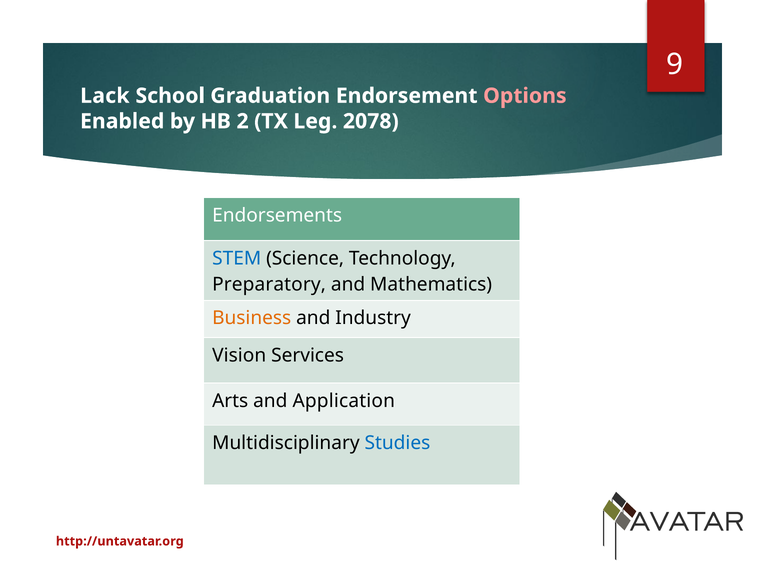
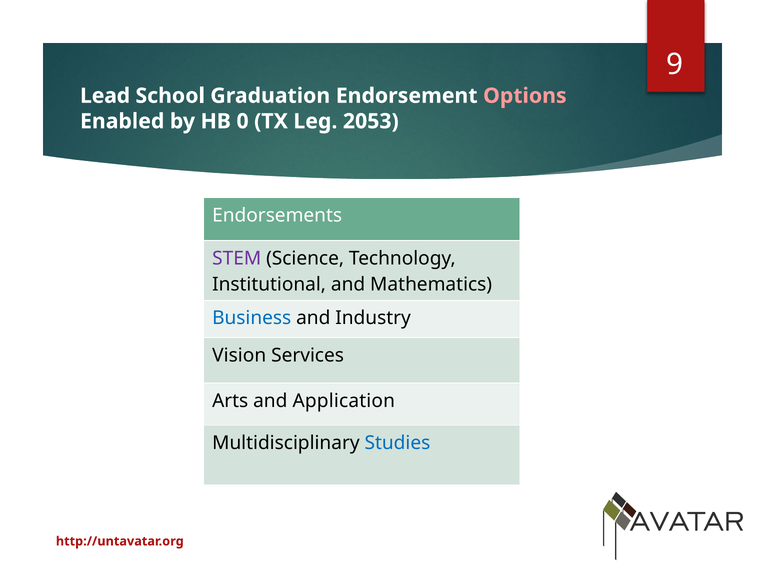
Lack: Lack -> Lead (105, 96)
2: 2 -> 0 (243, 121)
2078: 2078 -> 2053 (371, 121)
STEM colour: blue -> purple (237, 259)
Preparatory: Preparatory -> Institutional (269, 285)
Business colour: orange -> blue (252, 318)
